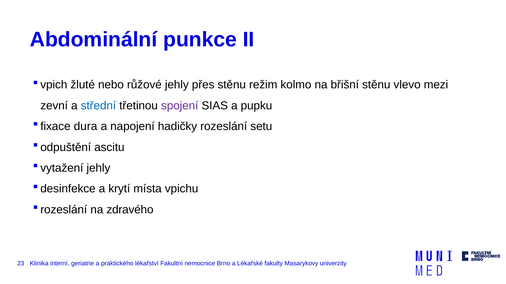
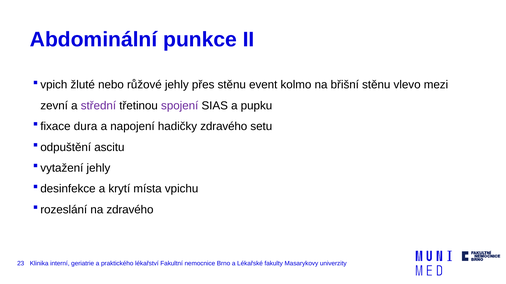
režim: režim -> event (263, 85)
střední colour: blue -> purple (98, 106)
hadičky rozeslání: rozeslání -> zdravého (224, 127)
